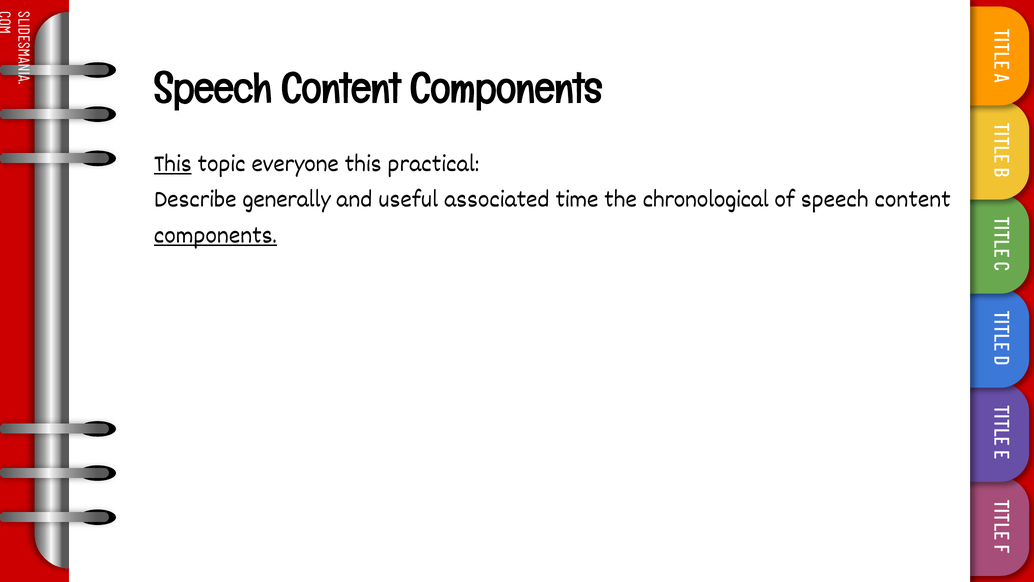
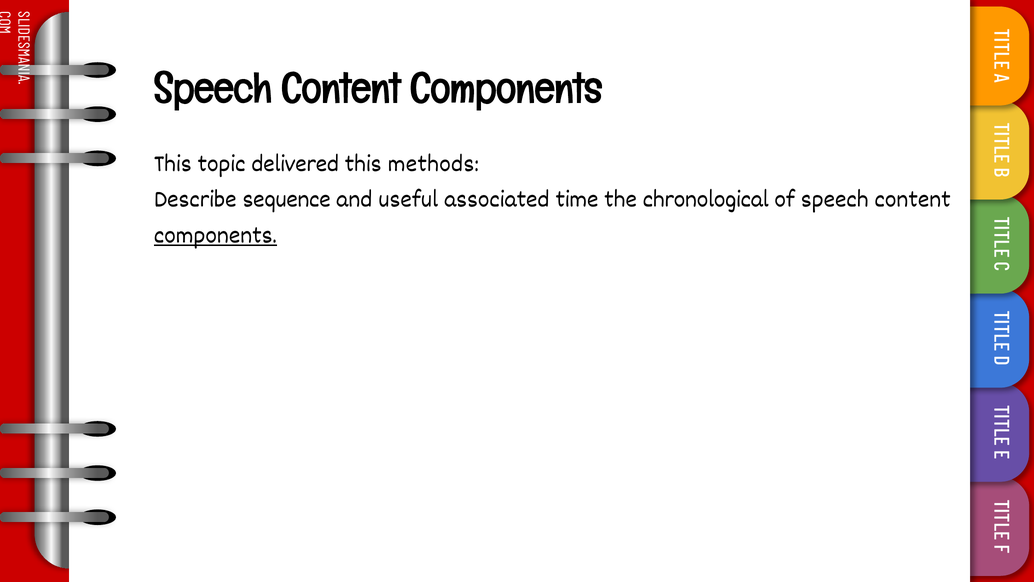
This underline: present -> none (173, 163)
everyone: everyone -> delivered (295, 163)
practical: practical -> methods (433, 163)
generally: generally -> sequence (287, 198)
